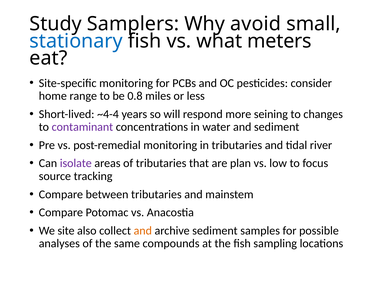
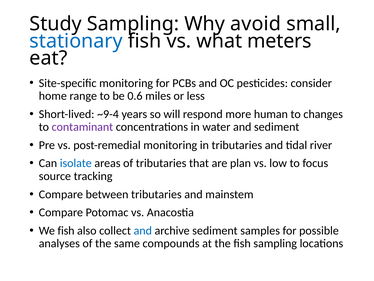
Study Samplers: Samplers -> Sampling (133, 24)
0.8: 0.8 -> 0.6 (135, 96)
~4-4: ~4-4 -> ~9-4 (108, 114)
seining: seining -> human (271, 114)
isolate colour: purple -> blue (76, 163)
We site: site -> fish (66, 230)
and colour: orange -> blue (143, 230)
